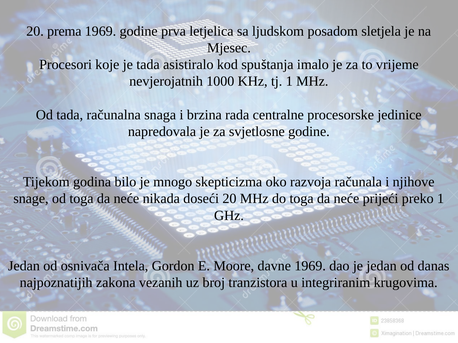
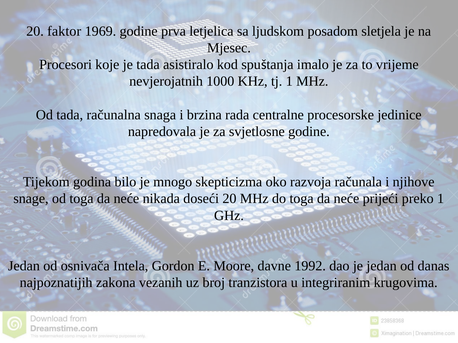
prema: prema -> faktor (64, 31)
davne 1969: 1969 -> 1992 (310, 266)
